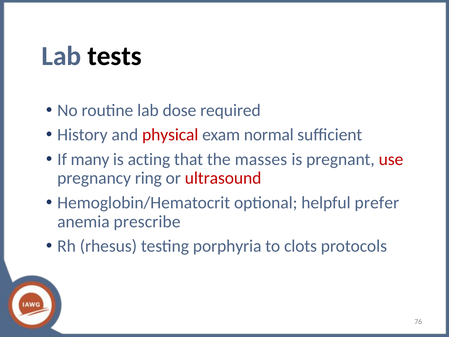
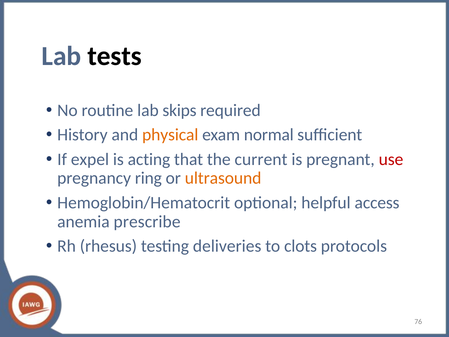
dose: dose -> skips (180, 110)
physical colour: red -> orange (170, 135)
many: many -> expel (90, 159)
masses: masses -> current (261, 159)
ultrasound colour: red -> orange (223, 178)
prefer: prefer -> access (377, 203)
porphyria: porphyria -> deliveries (227, 246)
